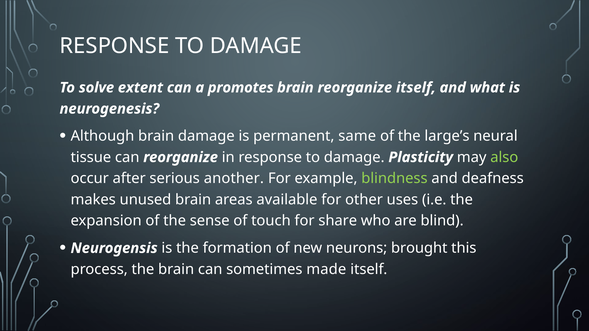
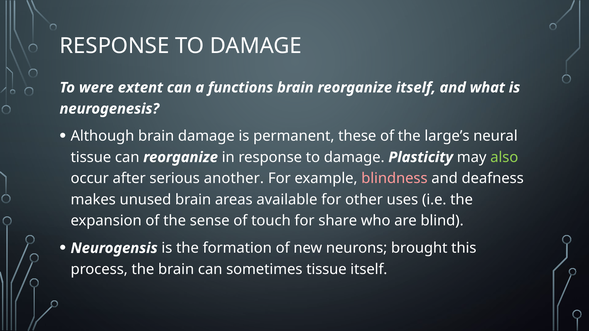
solve: solve -> were (96, 88)
promotes: promotes -> functions (241, 88)
same: same -> these (357, 136)
blindness colour: light green -> pink (394, 179)
sometimes made: made -> tissue (326, 270)
